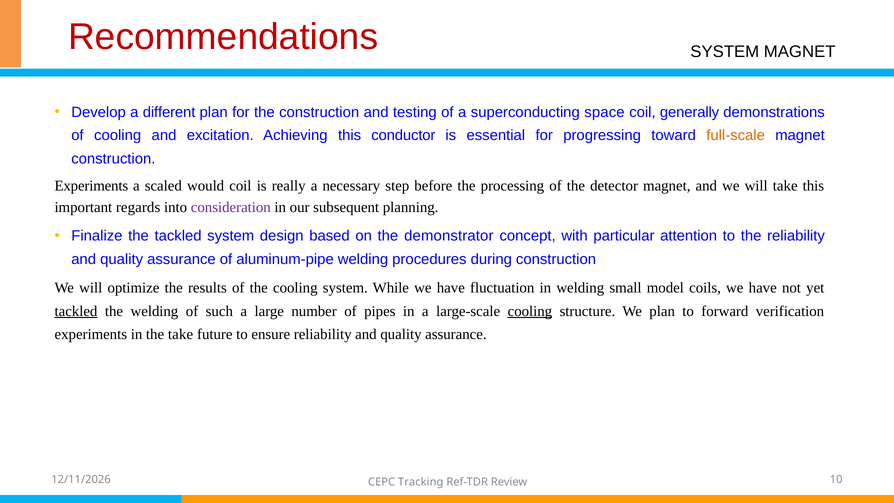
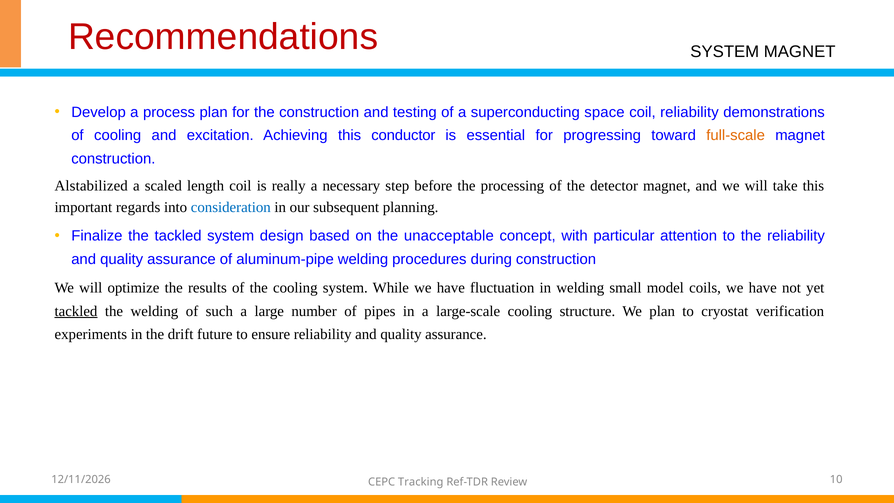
different: different -> process (169, 112)
coil generally: generally -> reliability (689, 112)
Experiments: Experiments -> Alstabilized (91, 186)
would: would -> length (206, 186)
consideration colour: purple -> blue (231, 207)
demonstrator: demonstrator -> unacceptable (449, 236)
cooling underline: present -> none (530, 311)
forward: forward -> cryostat (725, 311)
the take: take -> drift (181, 334)
